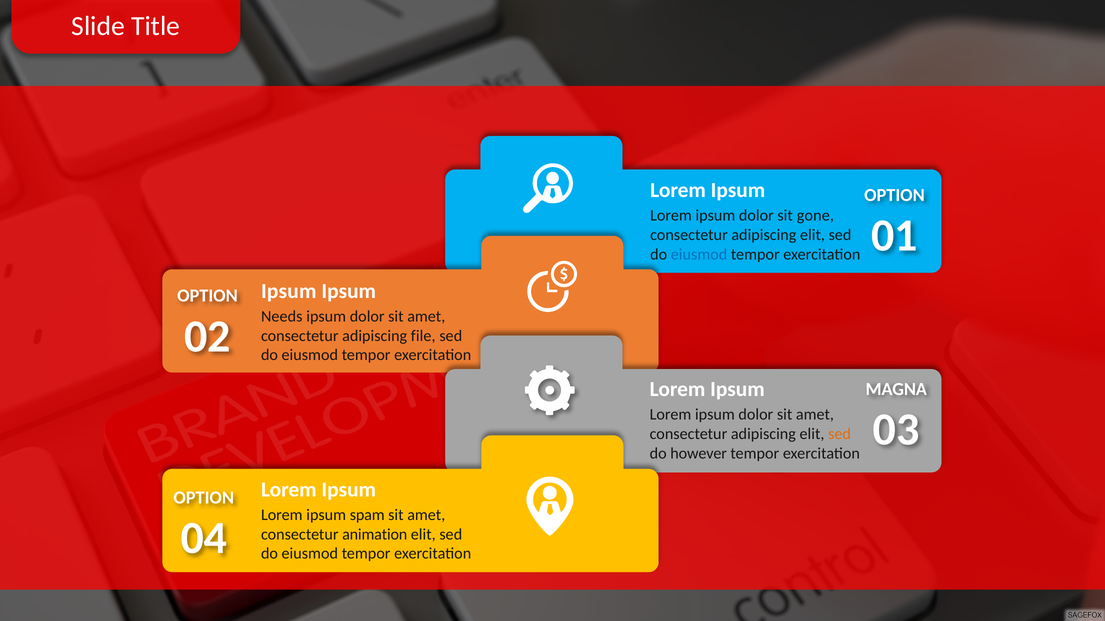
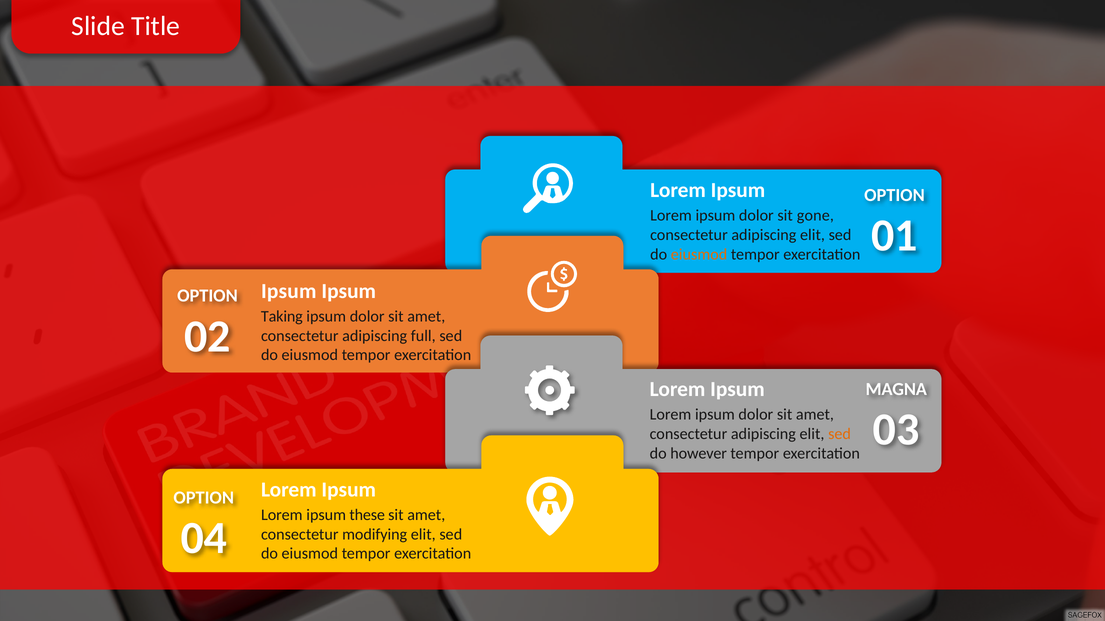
eiusmod colour: blue -> orange (699, 255)
Needs: Needs -> Taking (282, 317)
file: file -> full (423, 336)
spam: spam -> these (367, 515)
animation: animation -> modifying (375, 535)
